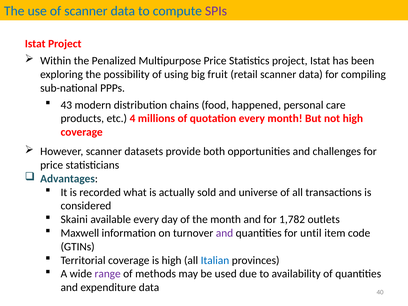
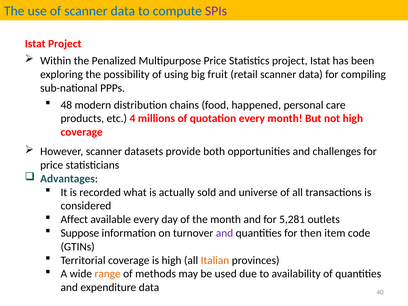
43: 43 -> 48 (66, 105)
Skaini: Skaini -> Affect (74, 219)
1,782: 1,782 -> 5,281 (292, 219)
Maxwell: Maxwell -> Suppose (80, 233)
until: until -> then (311, 233)
Italian colour: blue -> orange (215, 260)
range colour: purple -> orange (108, 274)
